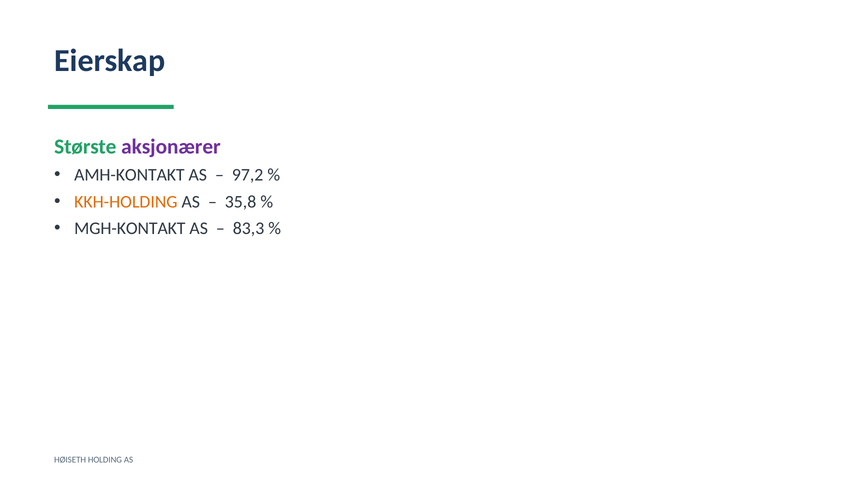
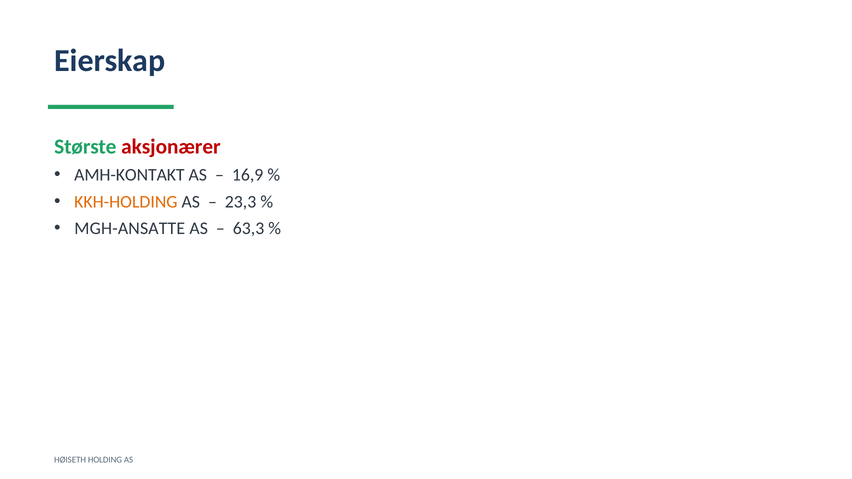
aksjonærer colour: purple -> red (171, 147)
97,2: 97,2 -> 16,9 (248, 175)
35,8: 35,8 -> 23,3 (241, 202)
MGH-KONTAKT: MGH-KONTAKT -> MGH-ANSATTE (130, 228)
83,3: 83,3 -> 63,3 (249, 228)
